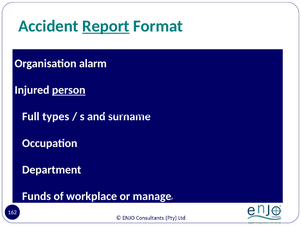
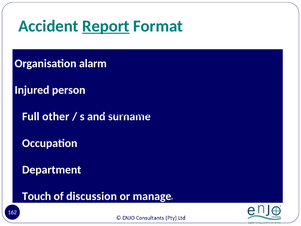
person underline: present -> none (69, 90)
types: types -> other (56, 117)
Funds: Funds -> Touch (37, 196)
workplace: workplace -> discussion (92, 196)
